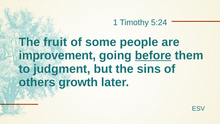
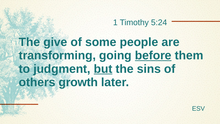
fruit: fruit -> give (55, 42)
improvement: improvement -> transforming (57, 55)
but underline: none -> present (103, 69)
